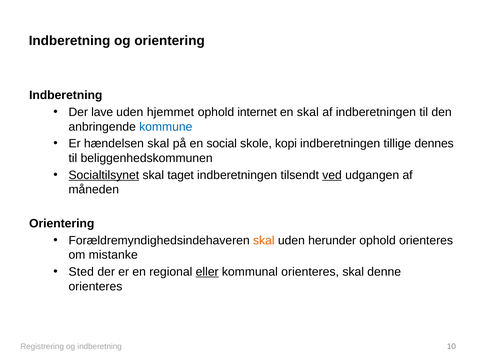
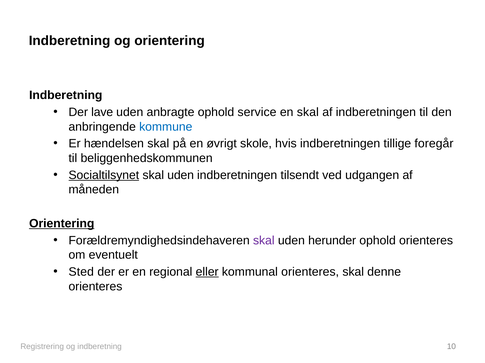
hjemmet: hjemmet -> anbragte (171, 112)
internet: internet -> service (257, 112)
social: social -> øvrigt (222, 144)
kopi: kopi -> hvis (286, 144)
dennes: dennes -> foregår (434, 144)
taget: taget -> uden (181, 175)
ved underline: present -> none (332, 175)
Orientering underline: none -> present (62, 224)
skal colour: orange -> purple (264, 241)
mistanke: mistanke -> eventuelt (113, 255)
